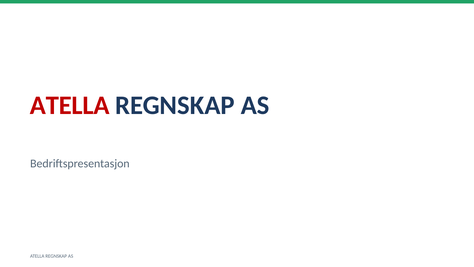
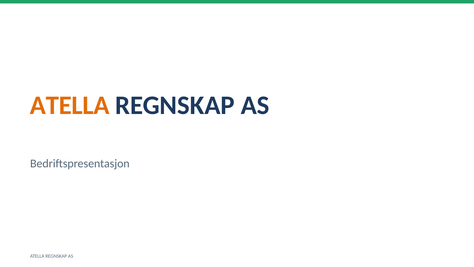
ATELLA colour: red -> orange (70, 105)
